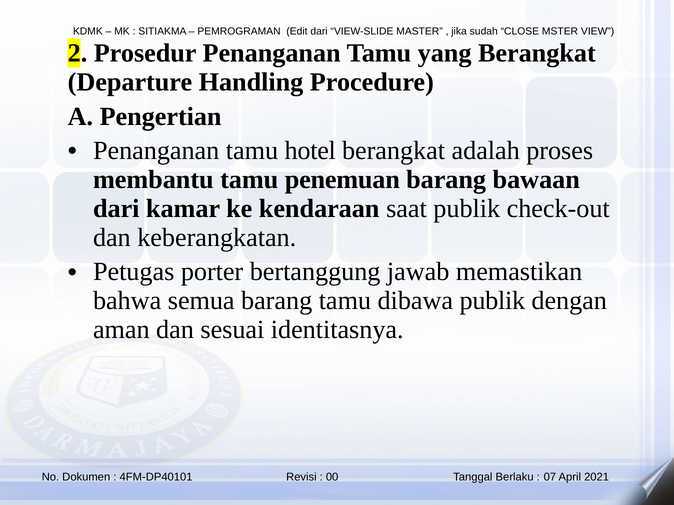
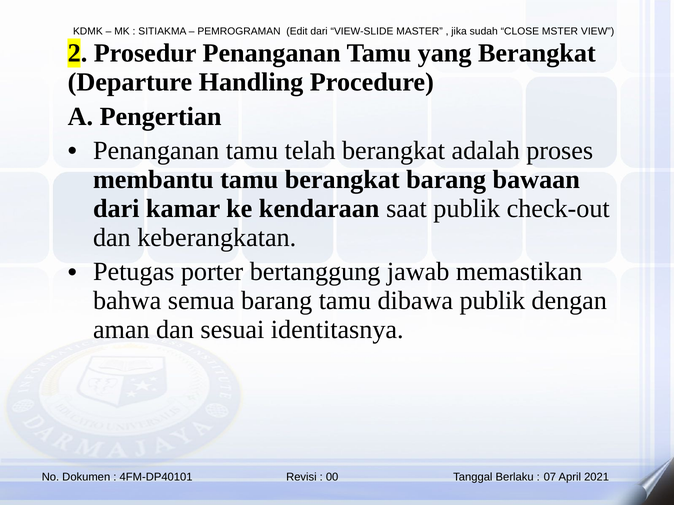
hotel: hotel -> telah (310, 151)
tamu penemuan: penemuan -> berangkat (342, 180)
